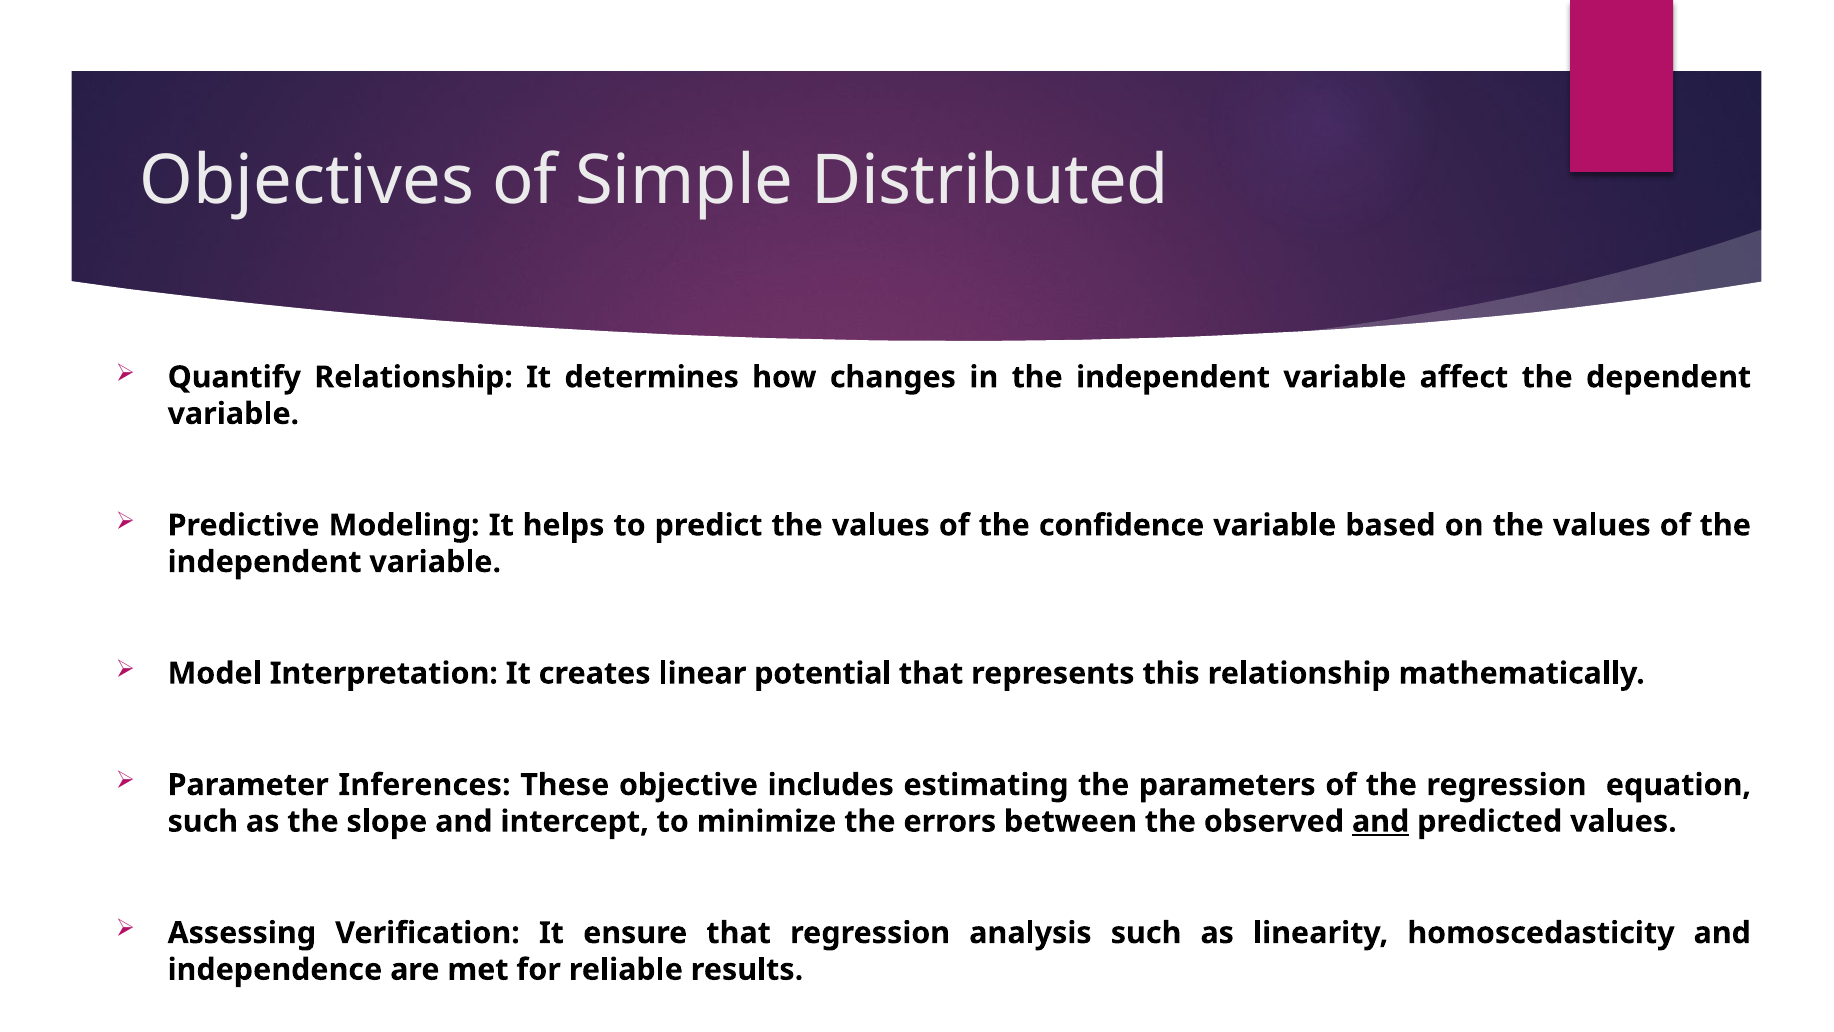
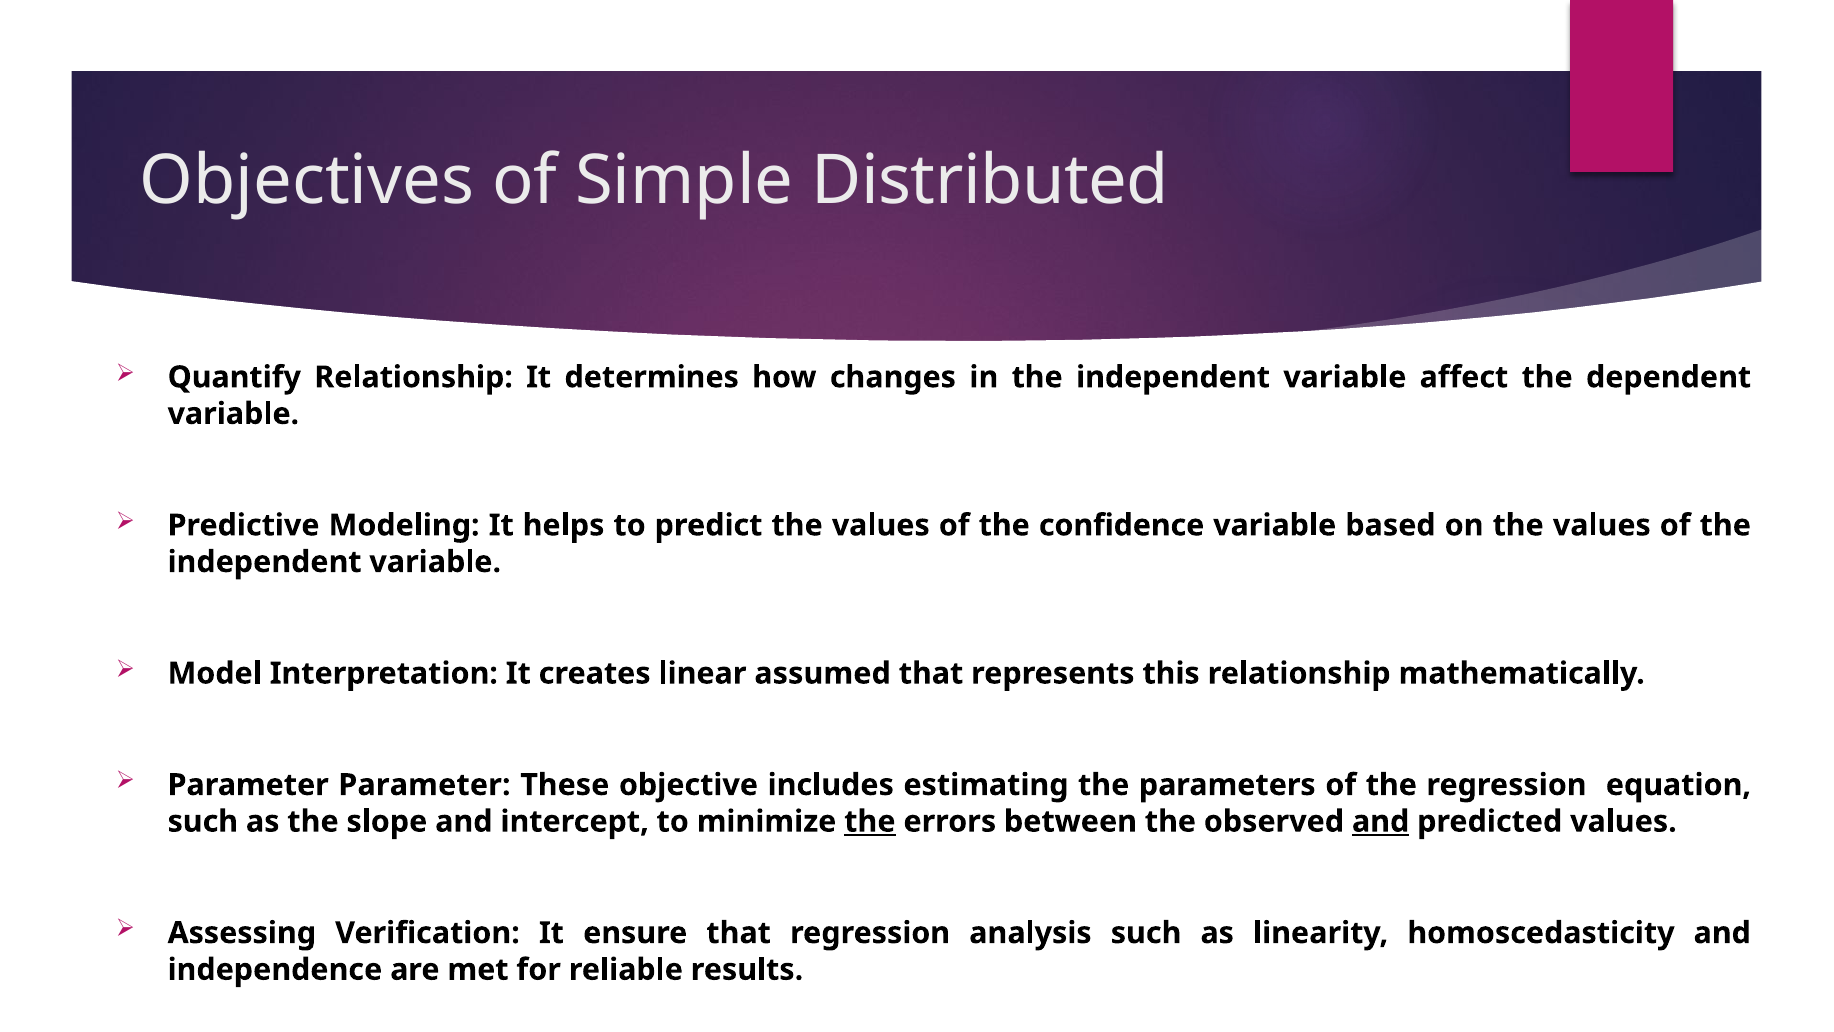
potential: potential -> assumed (823, 673)
Parameter Inferences: Inferences -> Parameter (424, 785)
the underline: none -> present (870, 821)
